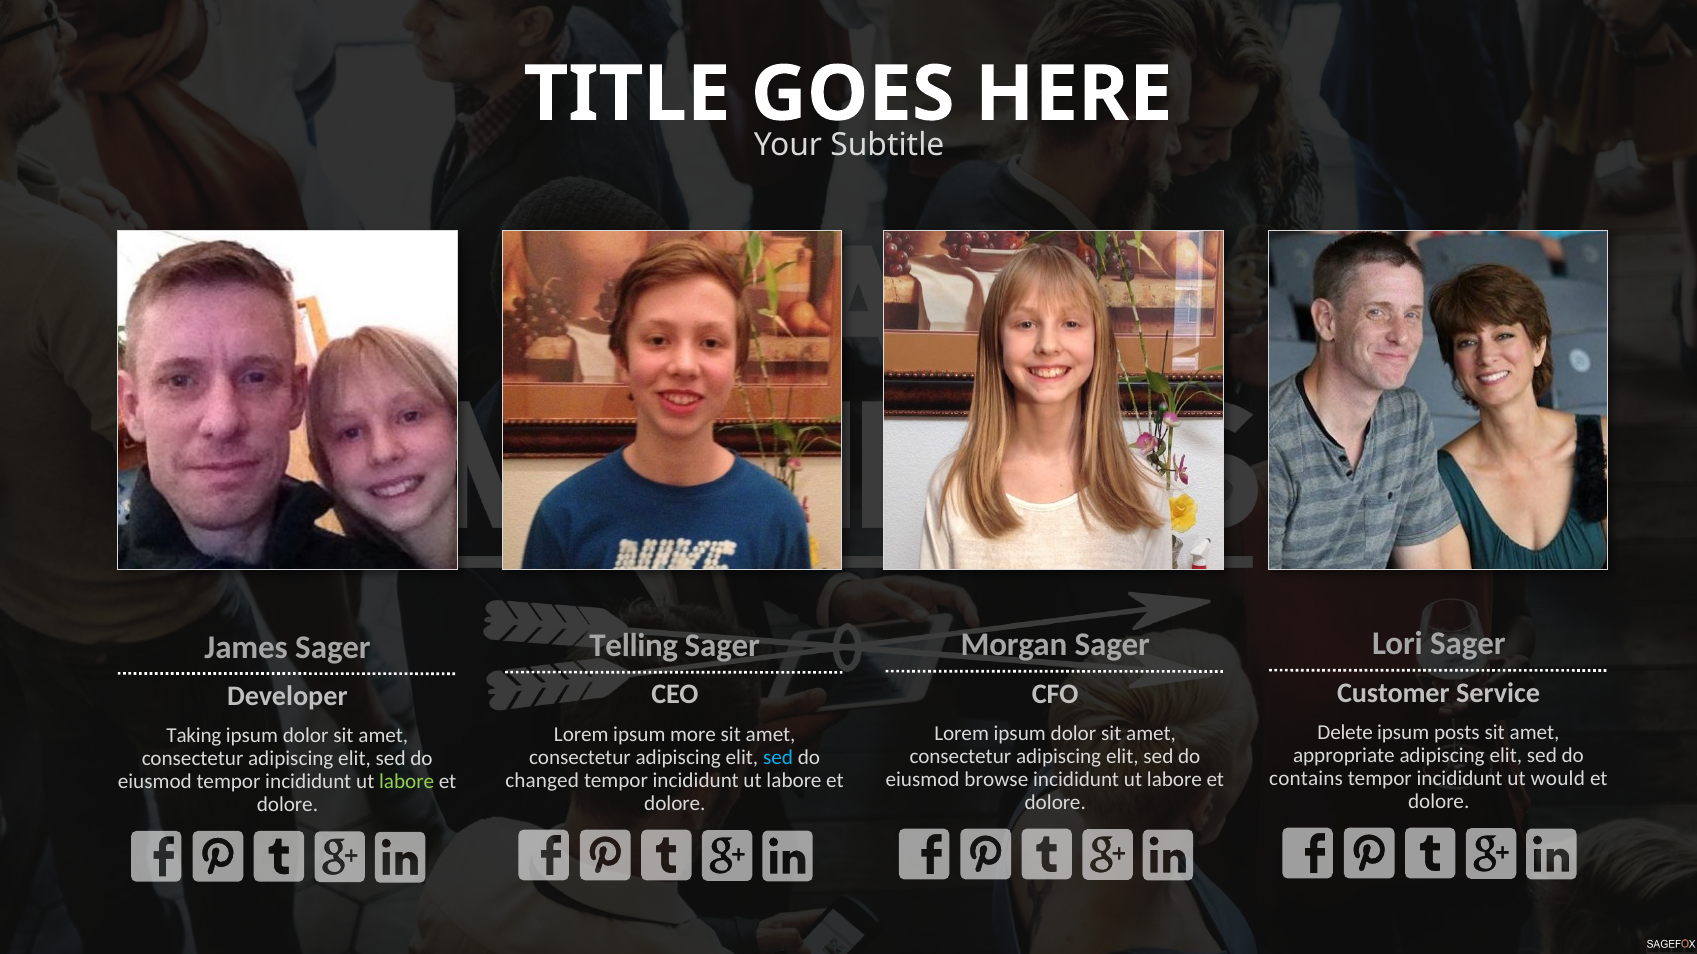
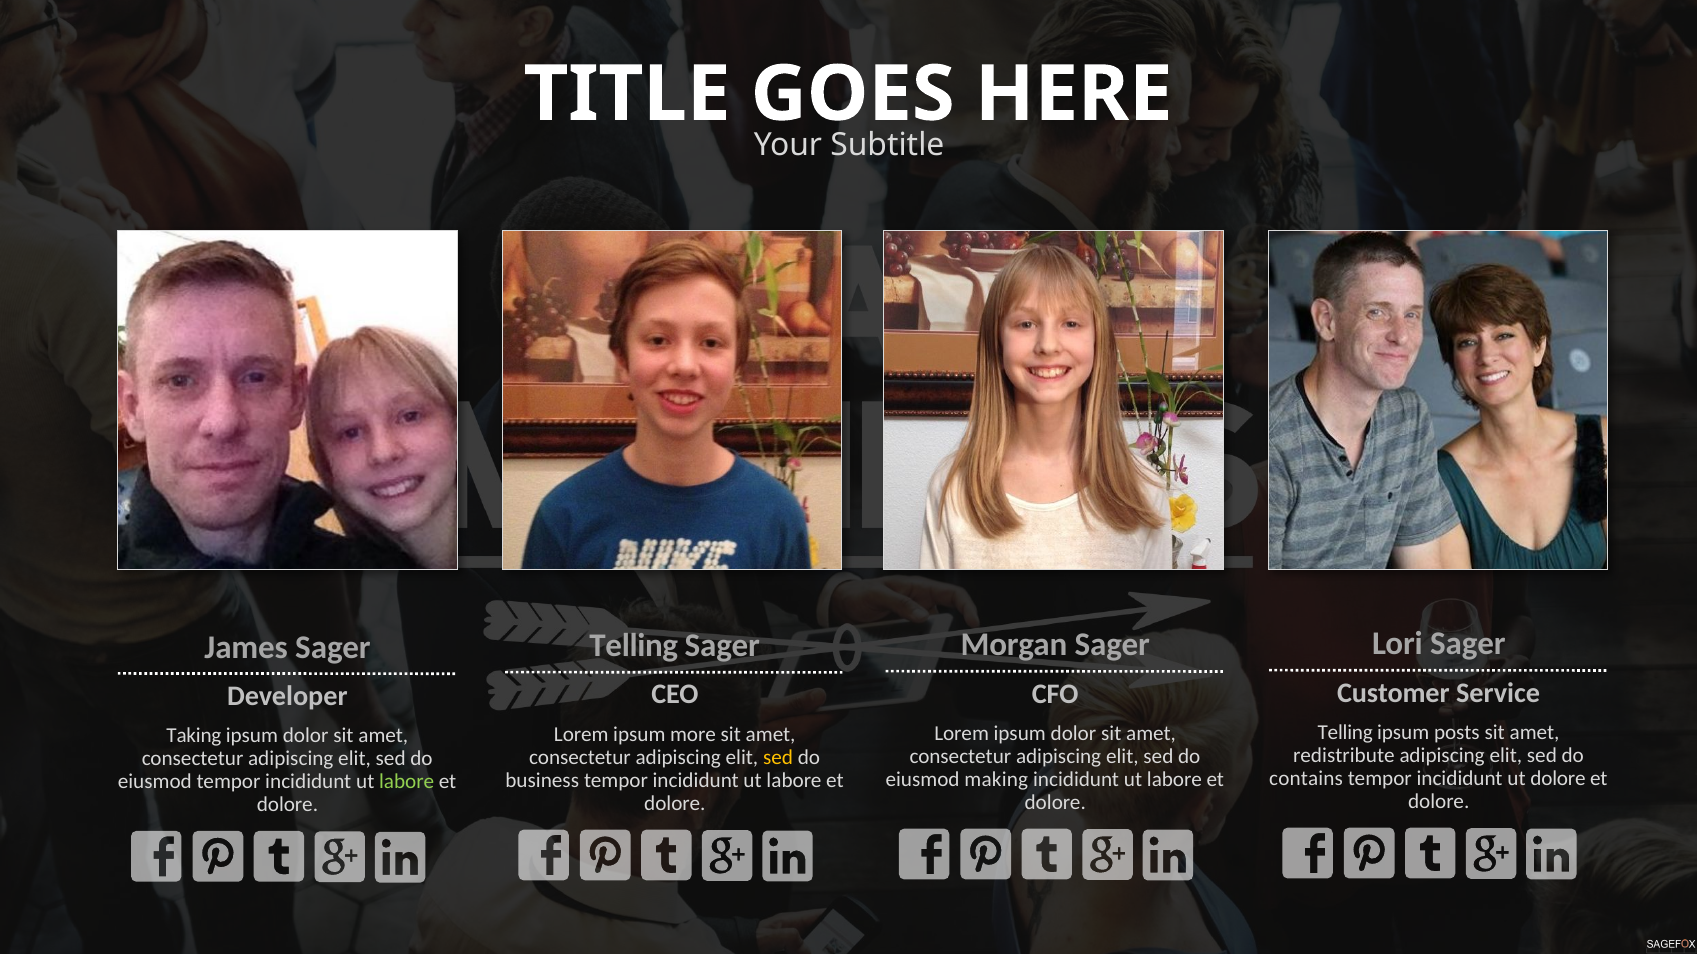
Delete: Delete -> Telling (1345, 733)
appropriate: appropriate -> redistribute (1344, 756)
sed colour: light blue -> yellow (778, 758)
ut would: would -> dolore (1558, 779)
browse: browse -> making (996, 780)
changed: changed -> business (542, 781)
